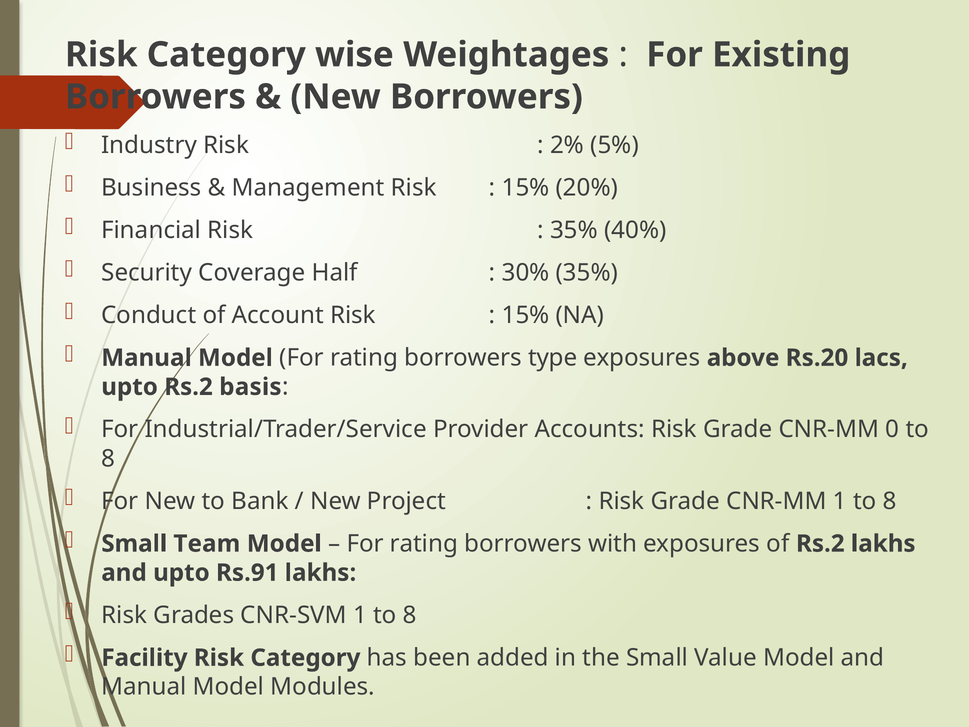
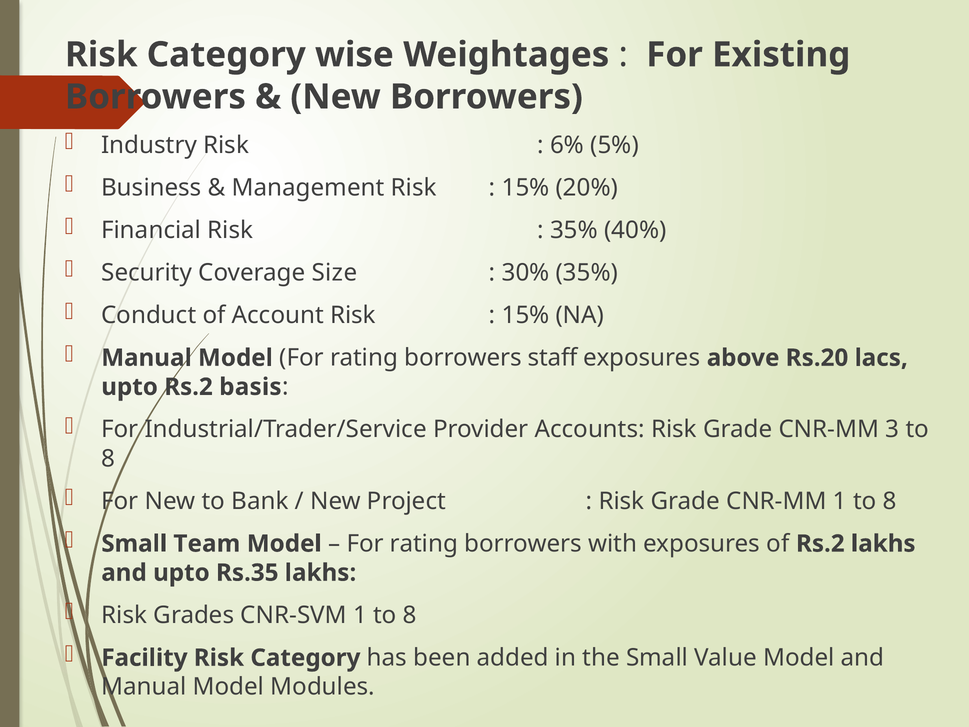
2%: 2% -> 6% (567, 145)
Half: Half -> Size (335, 273)
type: type -> staff (553, 358)
0: 0 -> 3 (892, 429)
Rs.91: Rs.91 -> Rs.35 (247, 573)
